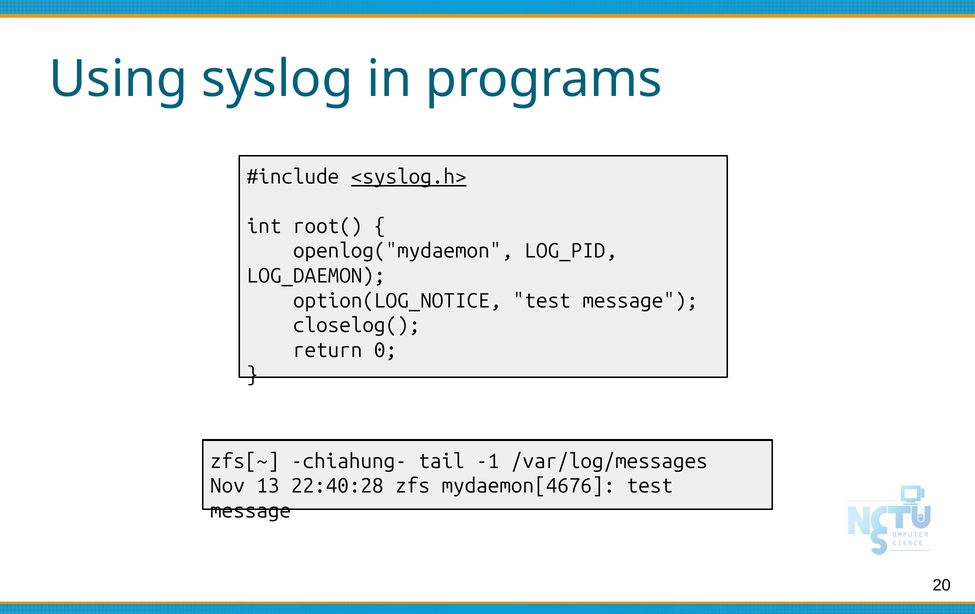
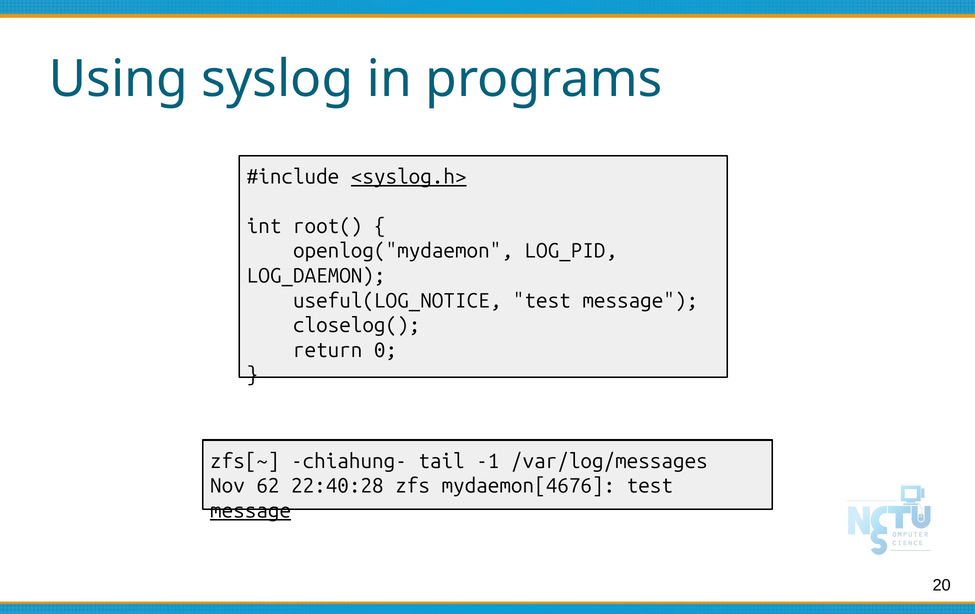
option(LOG_NOTICE: option(LOG_NOTICE -> useful(LOG_NOTICE (397, 301)
13: 13 -> 62 (268, 486)
message underline: none -> present (251, 511)
